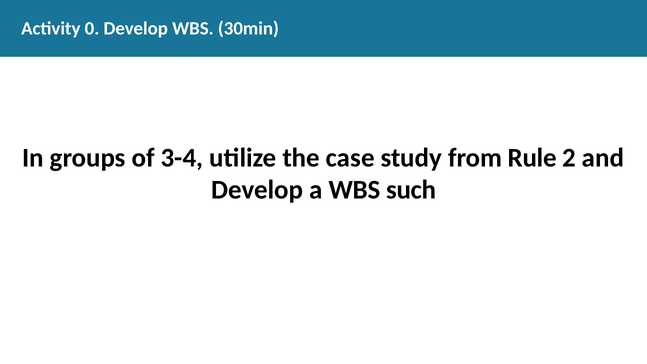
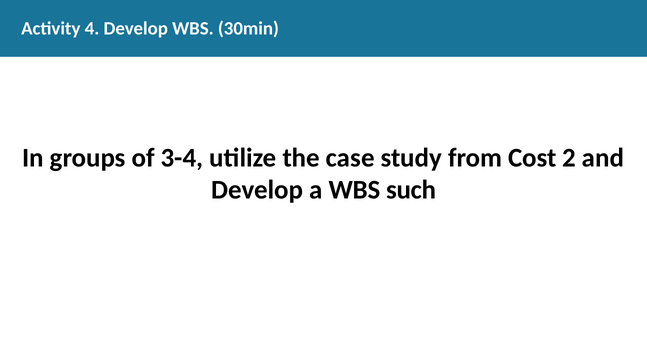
0: 0 -> 4 (92, 28)
Rule: Rule -> Cost (532, 158)
